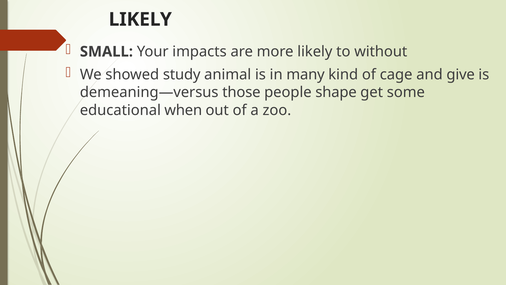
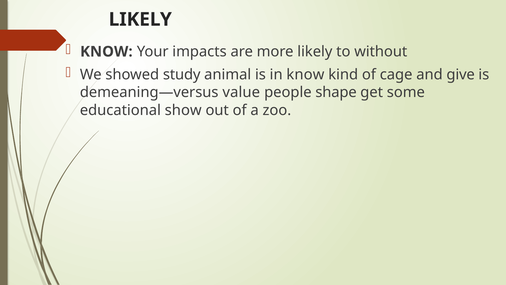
SMALL: SMALL -> KNOW (106, 52)
in many: many -> know (305, 75)
those: those -> value (241, 92)
when: when -> show (183, 110)
